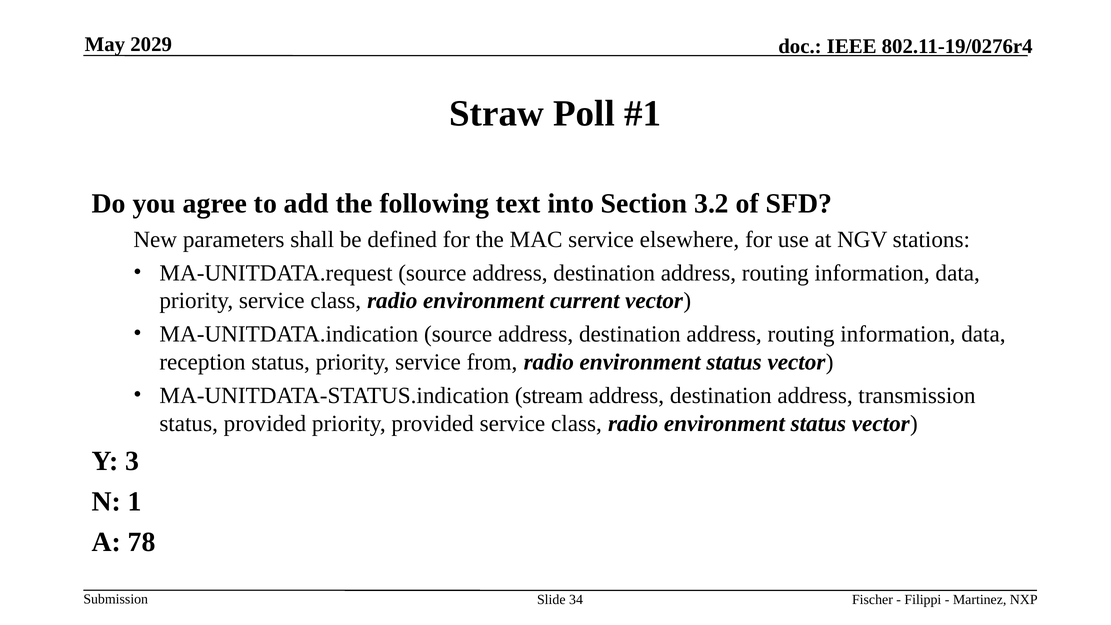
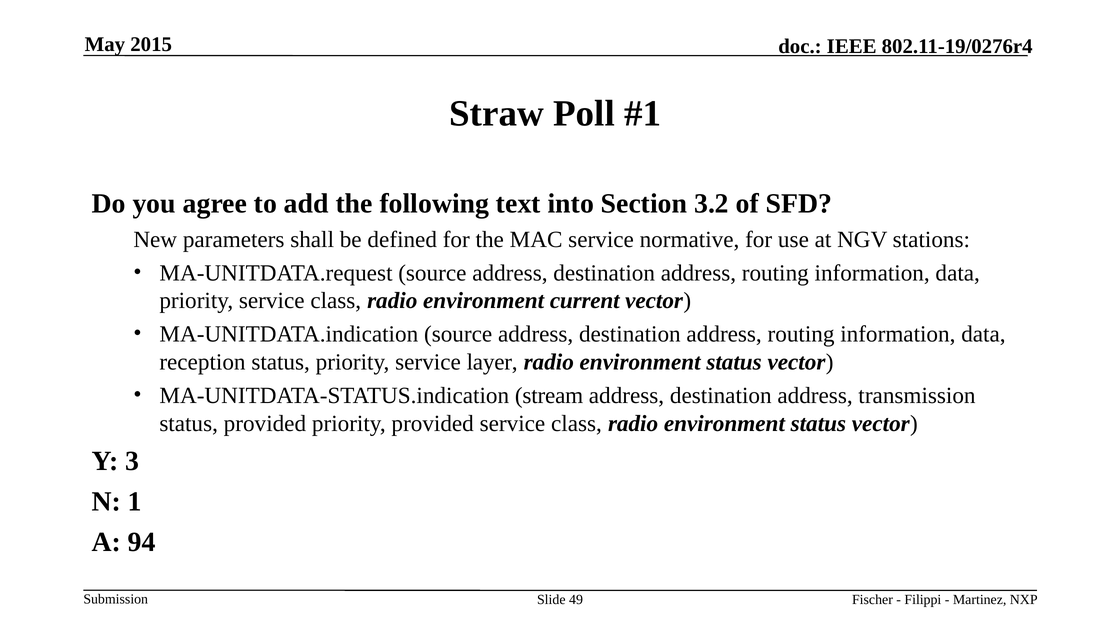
2029: 2029 -> 2015 (151, 44)
elsewhere: elsewhere -> normative (690, 239)
from: from -> layer (492, 362)
78: 78 -> 94 (142, 542)
34: 34 -> 49 (576, 599)
